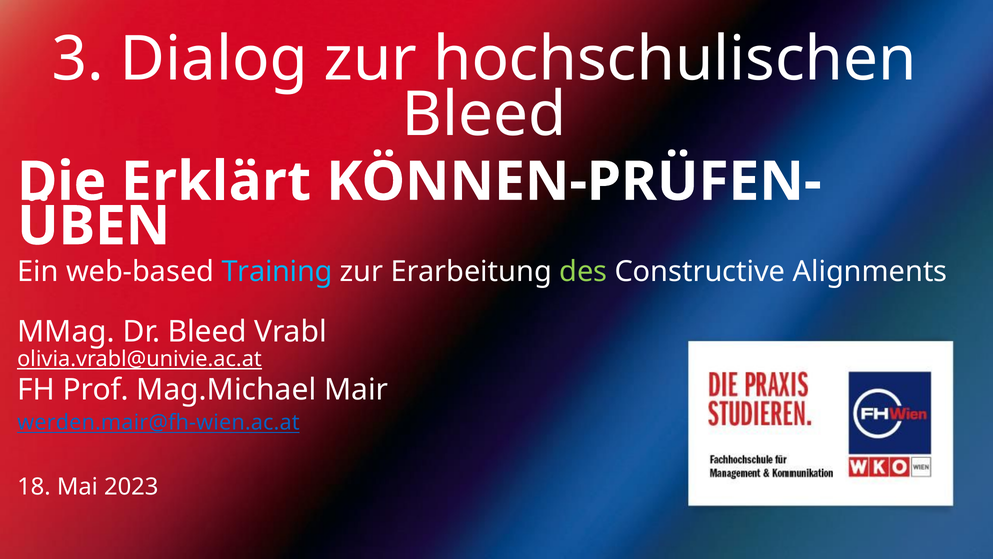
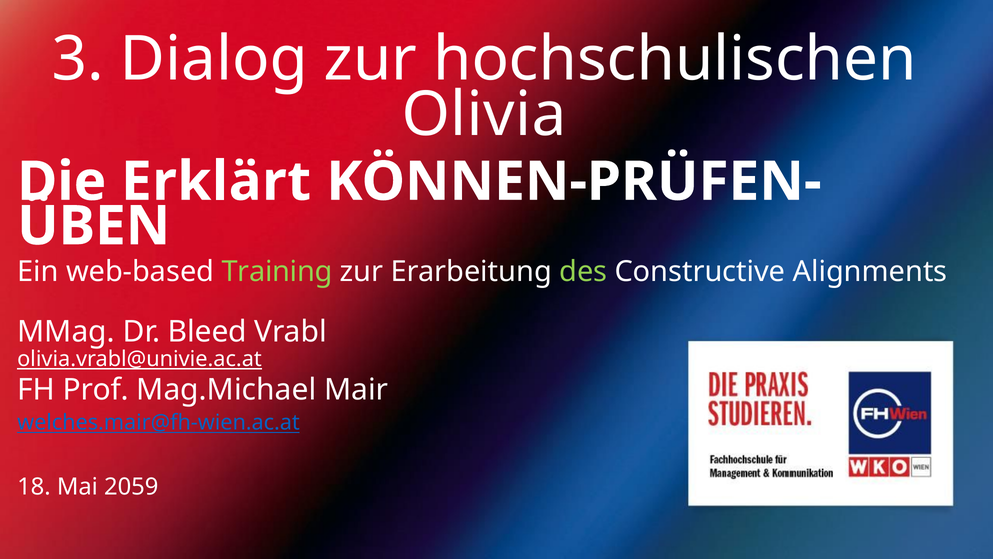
Bleed: Bleed -> Olivia (484, 115)
Training colour: light blue -> light green (277, 271)
werden.mair@fh-wien.ac.at: werden.mair@fh-wien.ac.at -> welches.mair@fh-wien.ac.at (158, 422)
2023: 2023 -> 2059 (131, 487)
